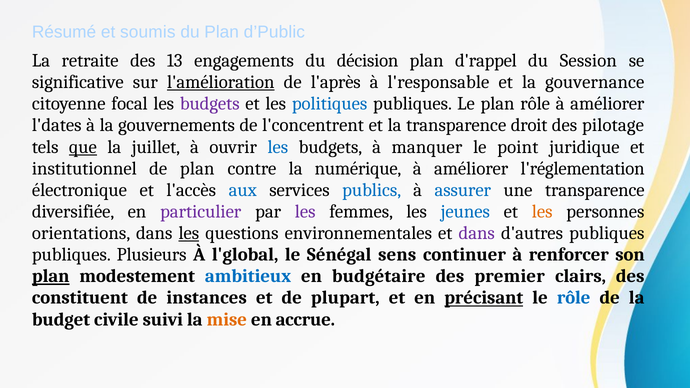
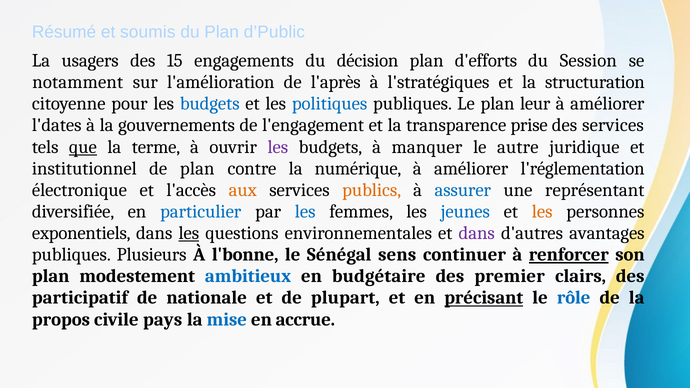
retraite: retraite -> usagers (90, 61)
13: 13 -> 15 (175, 61)
d'rappel: d'rappel -> d'efforts (486, 61)
significative: significative -> notamment (78, 82)
l'amélioration underline: present -> none (221, 82)
l'responsable: l'responsable -> l'stratégiques (439, 82)
gouvernance: gouvernance -> structuration (595, 82)
focal: focal -> pour (130, 104)
budgets colour: purple -> blue (210, 104)
plan rôle: rôle -> leur (535, 104)
l'concentrent: l'concentrent -> l'engagement (313, 125)
droit: droit -> prise (529, 125)
des pilotage: pilotage -> services (613, 125)
juillet: juillet -> terme (156, 147)
les colour: blue -> purple (278, 147)
point: point -> autre (518, 147)
aux colour: blue -> orange (243, 190)
publics colour: blue -> orange (372, 190)
une transparence: transparence -> représentant (595, 190)
particulier colour: purple -> blue (201, 212)
les colour: purple -> blue (305, 212)
orientations: orientations -> exponentiels (81, 233)
d'autres publiques: publiques -> avantages (607, 233)
l'global: l'global -> l'bonne (245, 255)
renforcer underline: none -> present (569, 255)
plan underline: present -> none (51, 276)
constituent: constituent -> participatif (80, 298)
instances: instances -> nationale (207, 298)
budget: budget -> propos (61, 319)
suivi: suivi -> pays (163, 319)
mise colour: orange -> blue (227, 319)
